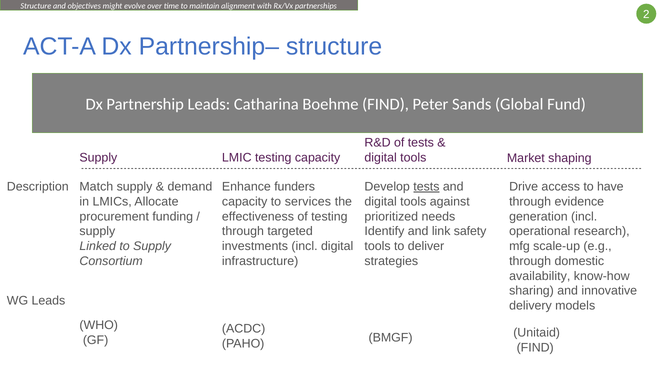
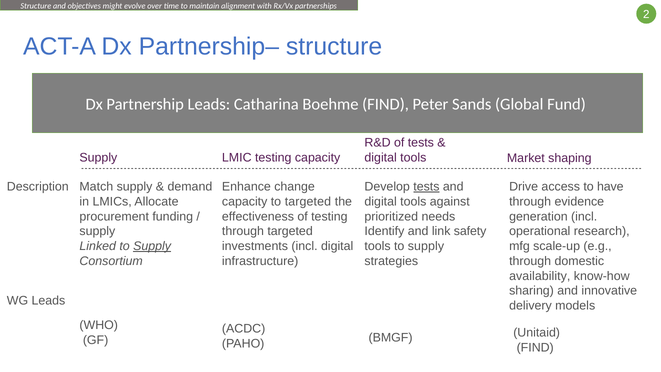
funders: funders -> change (295, 187)
to services: services -> targeted (308, 201)
Supply underline: none -> present (152, 246)
tools to deliver: deliver -> supply (426, 246)
